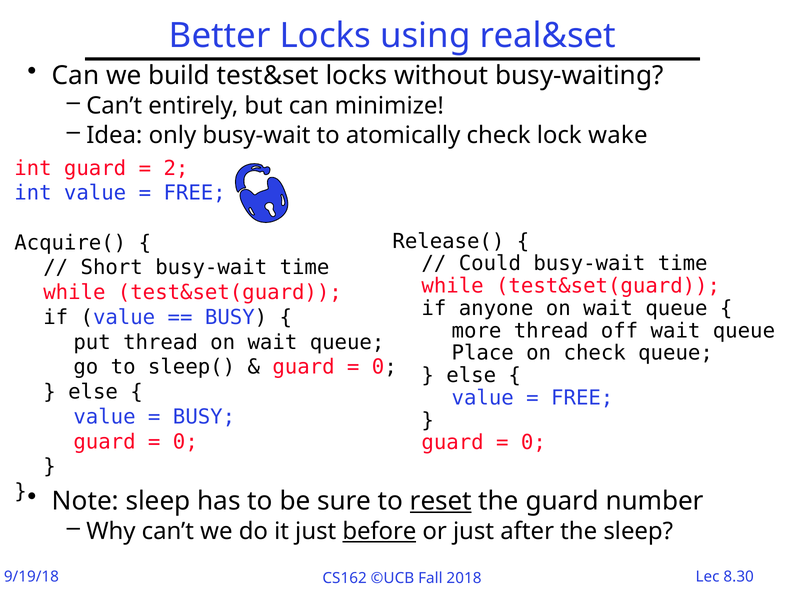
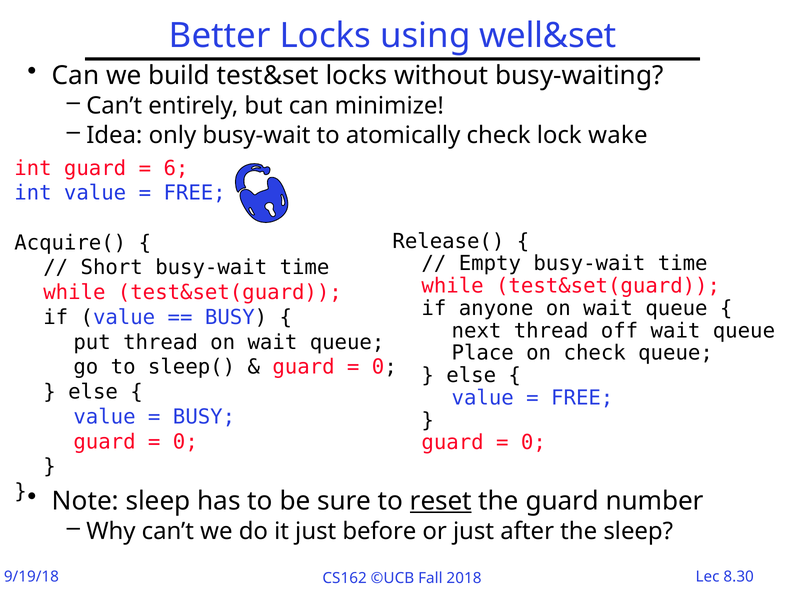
real&set: real&set -> well&set (548, 36)
2: 2 -> 6 (176, 168)
Could: Could -> Empty (490, 263)
more: more -> next (477, 331)
before underline: present -> none (379, 531)
